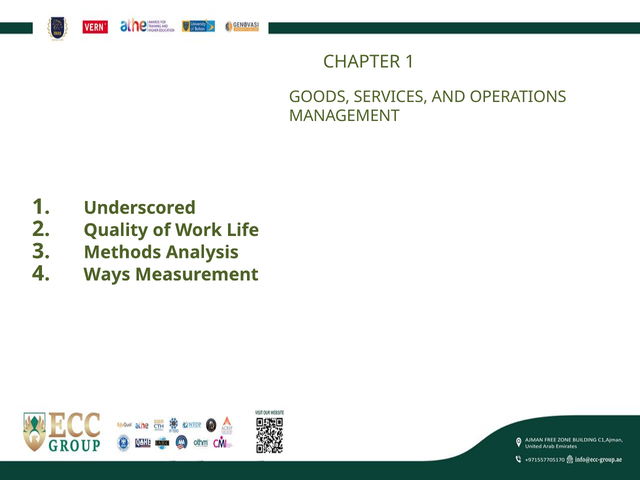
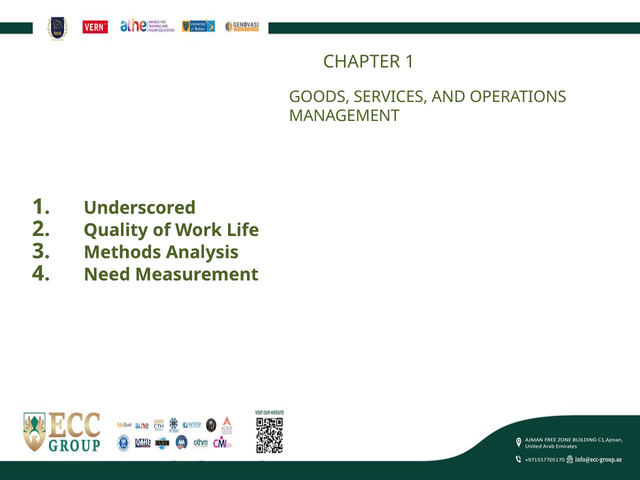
Ways: Ways -> Need (107, 275)
